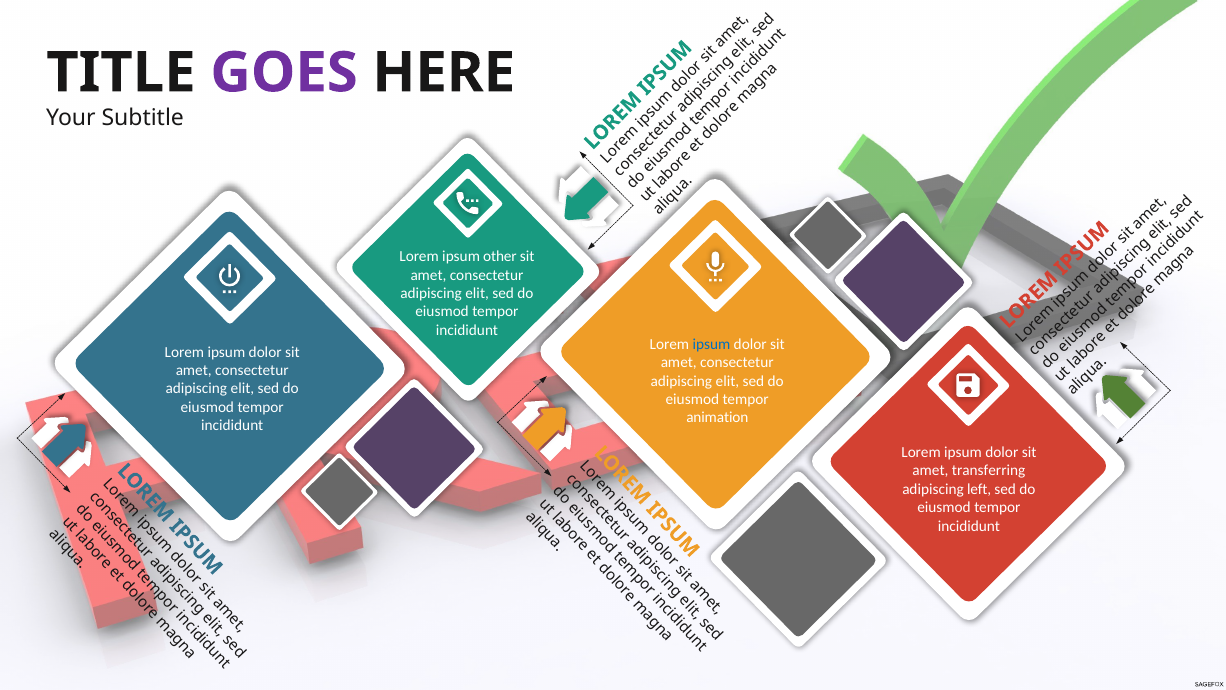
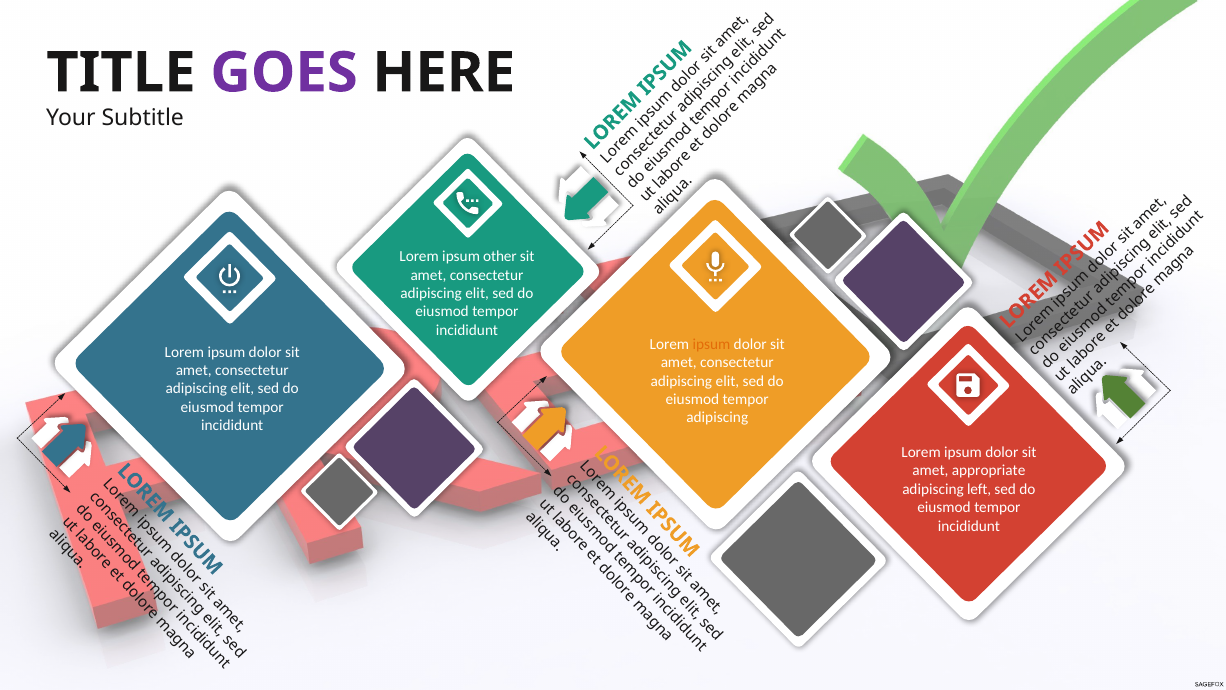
ipsum colour: blue -> orange (711, 344)
animation: animation -> adipiscing (717, 418)
transferring: transferring -> appropriate (989, 471)
